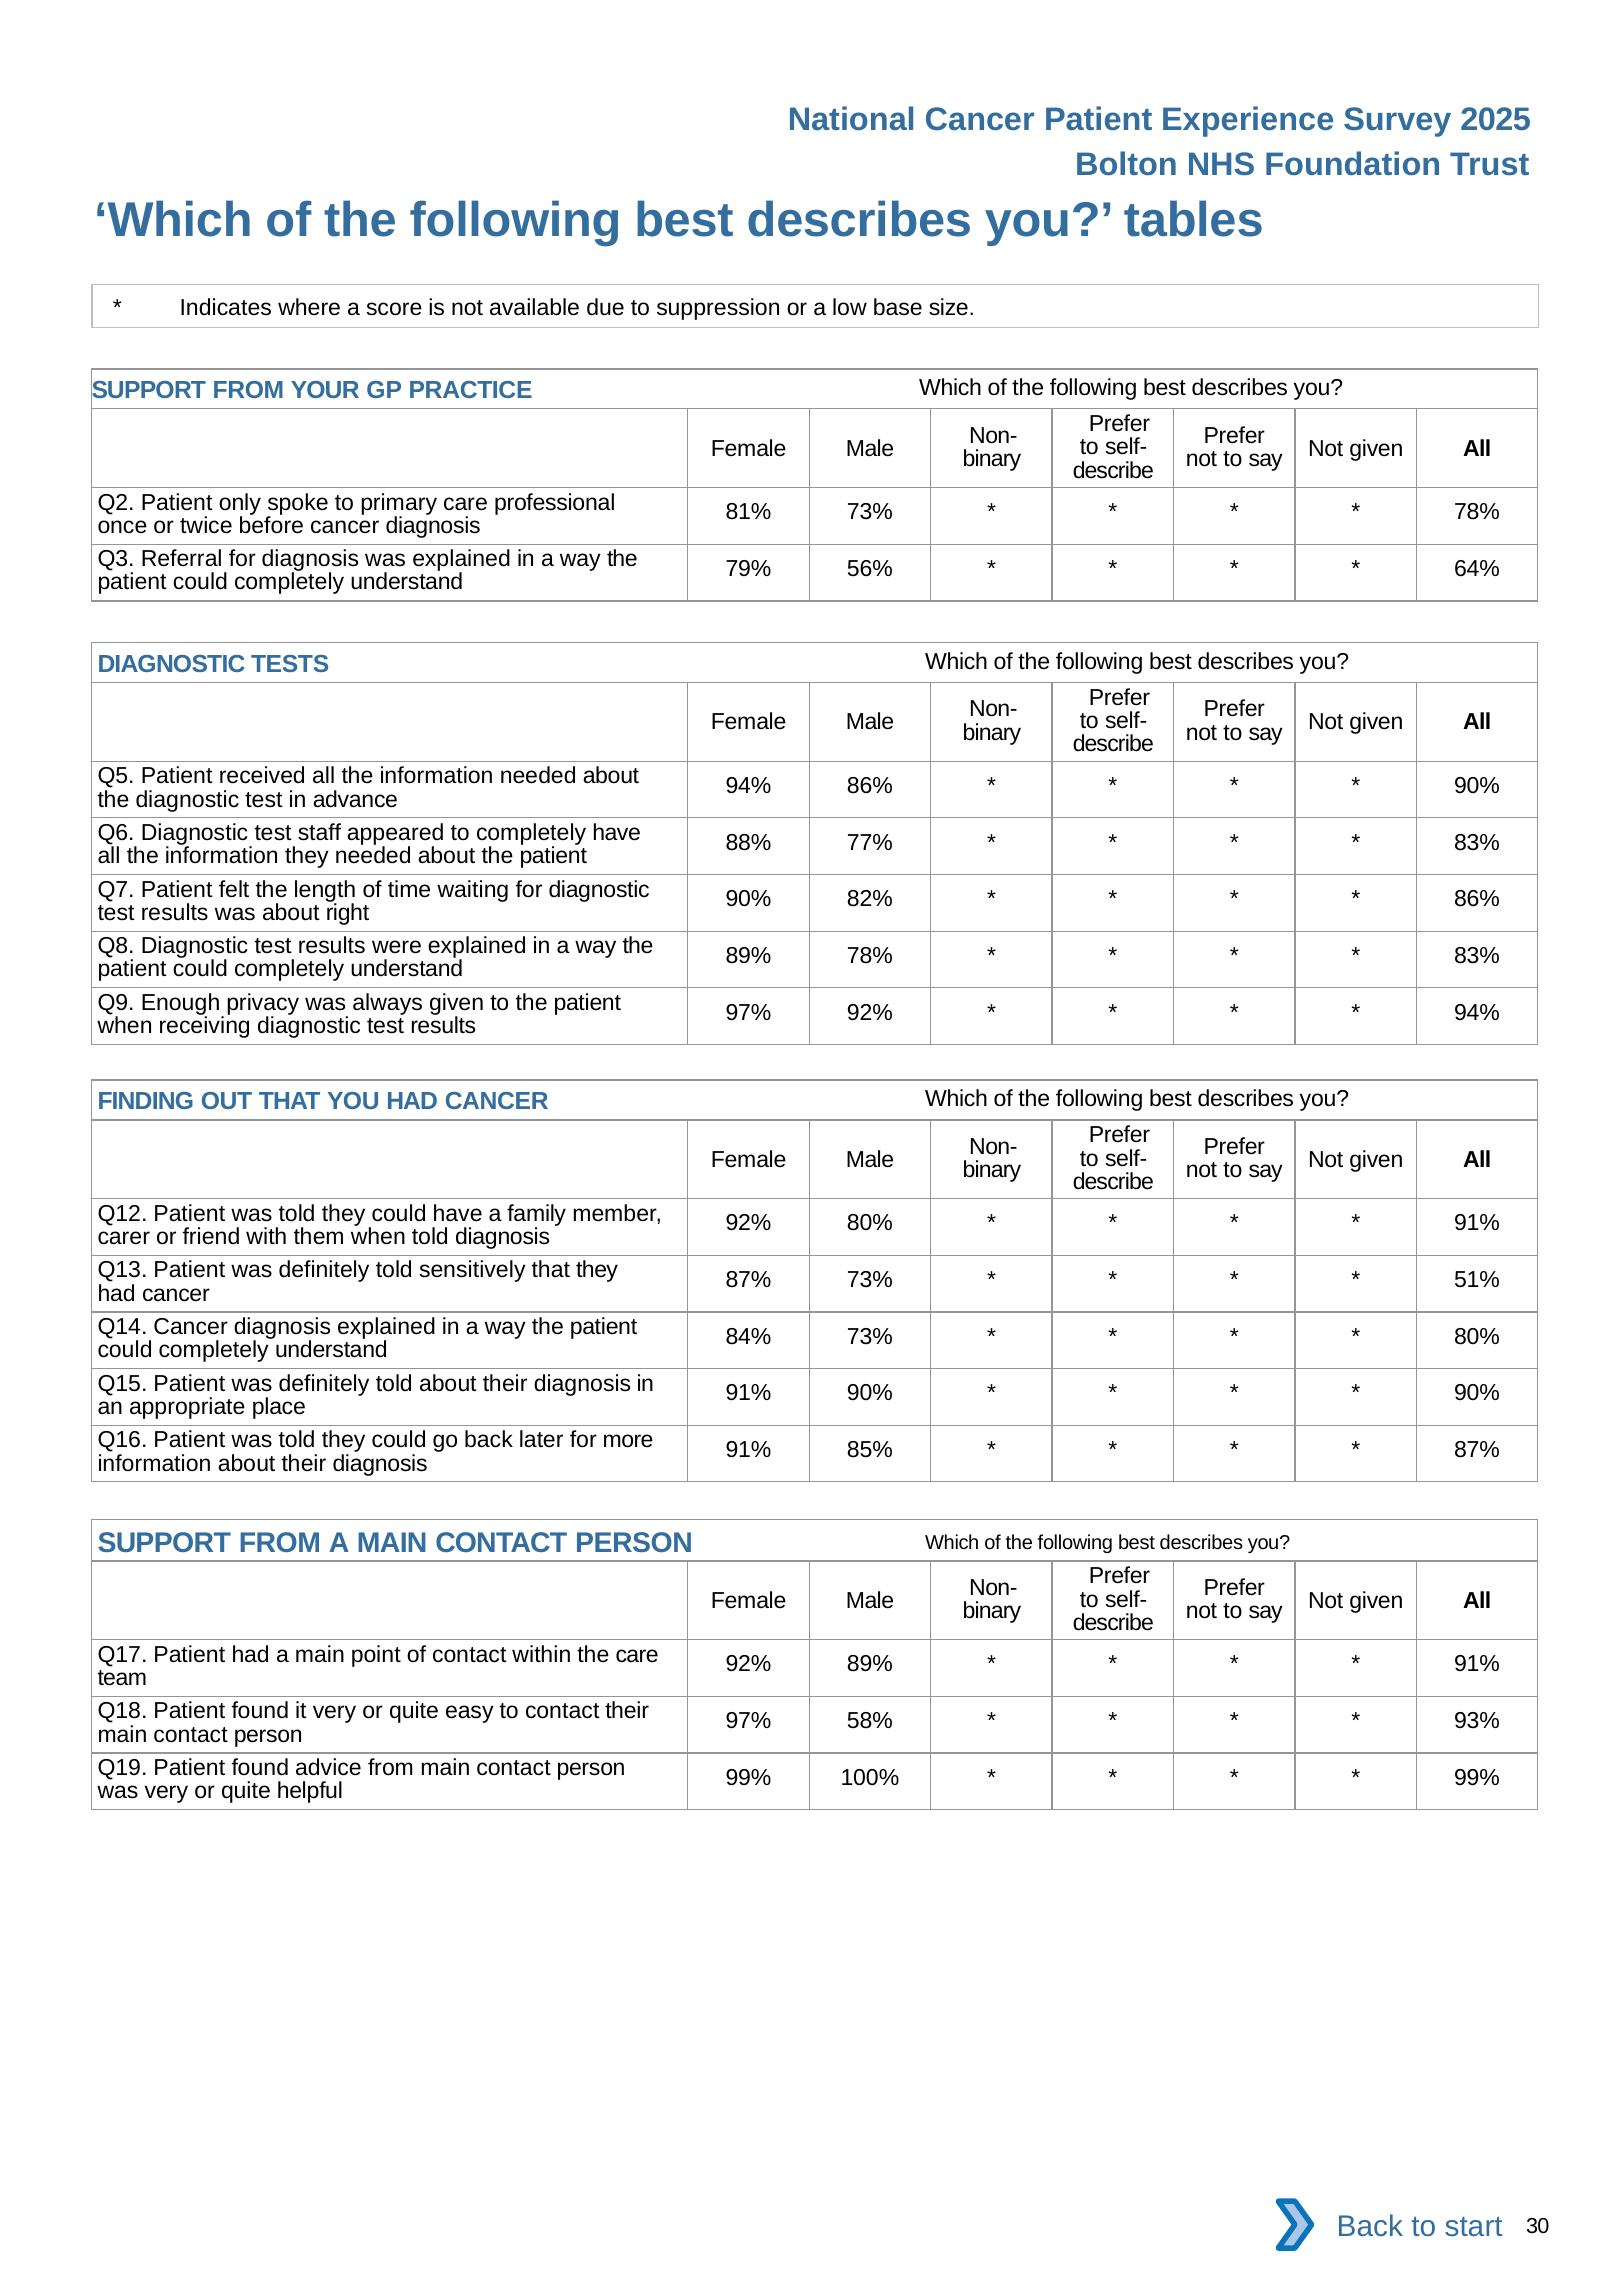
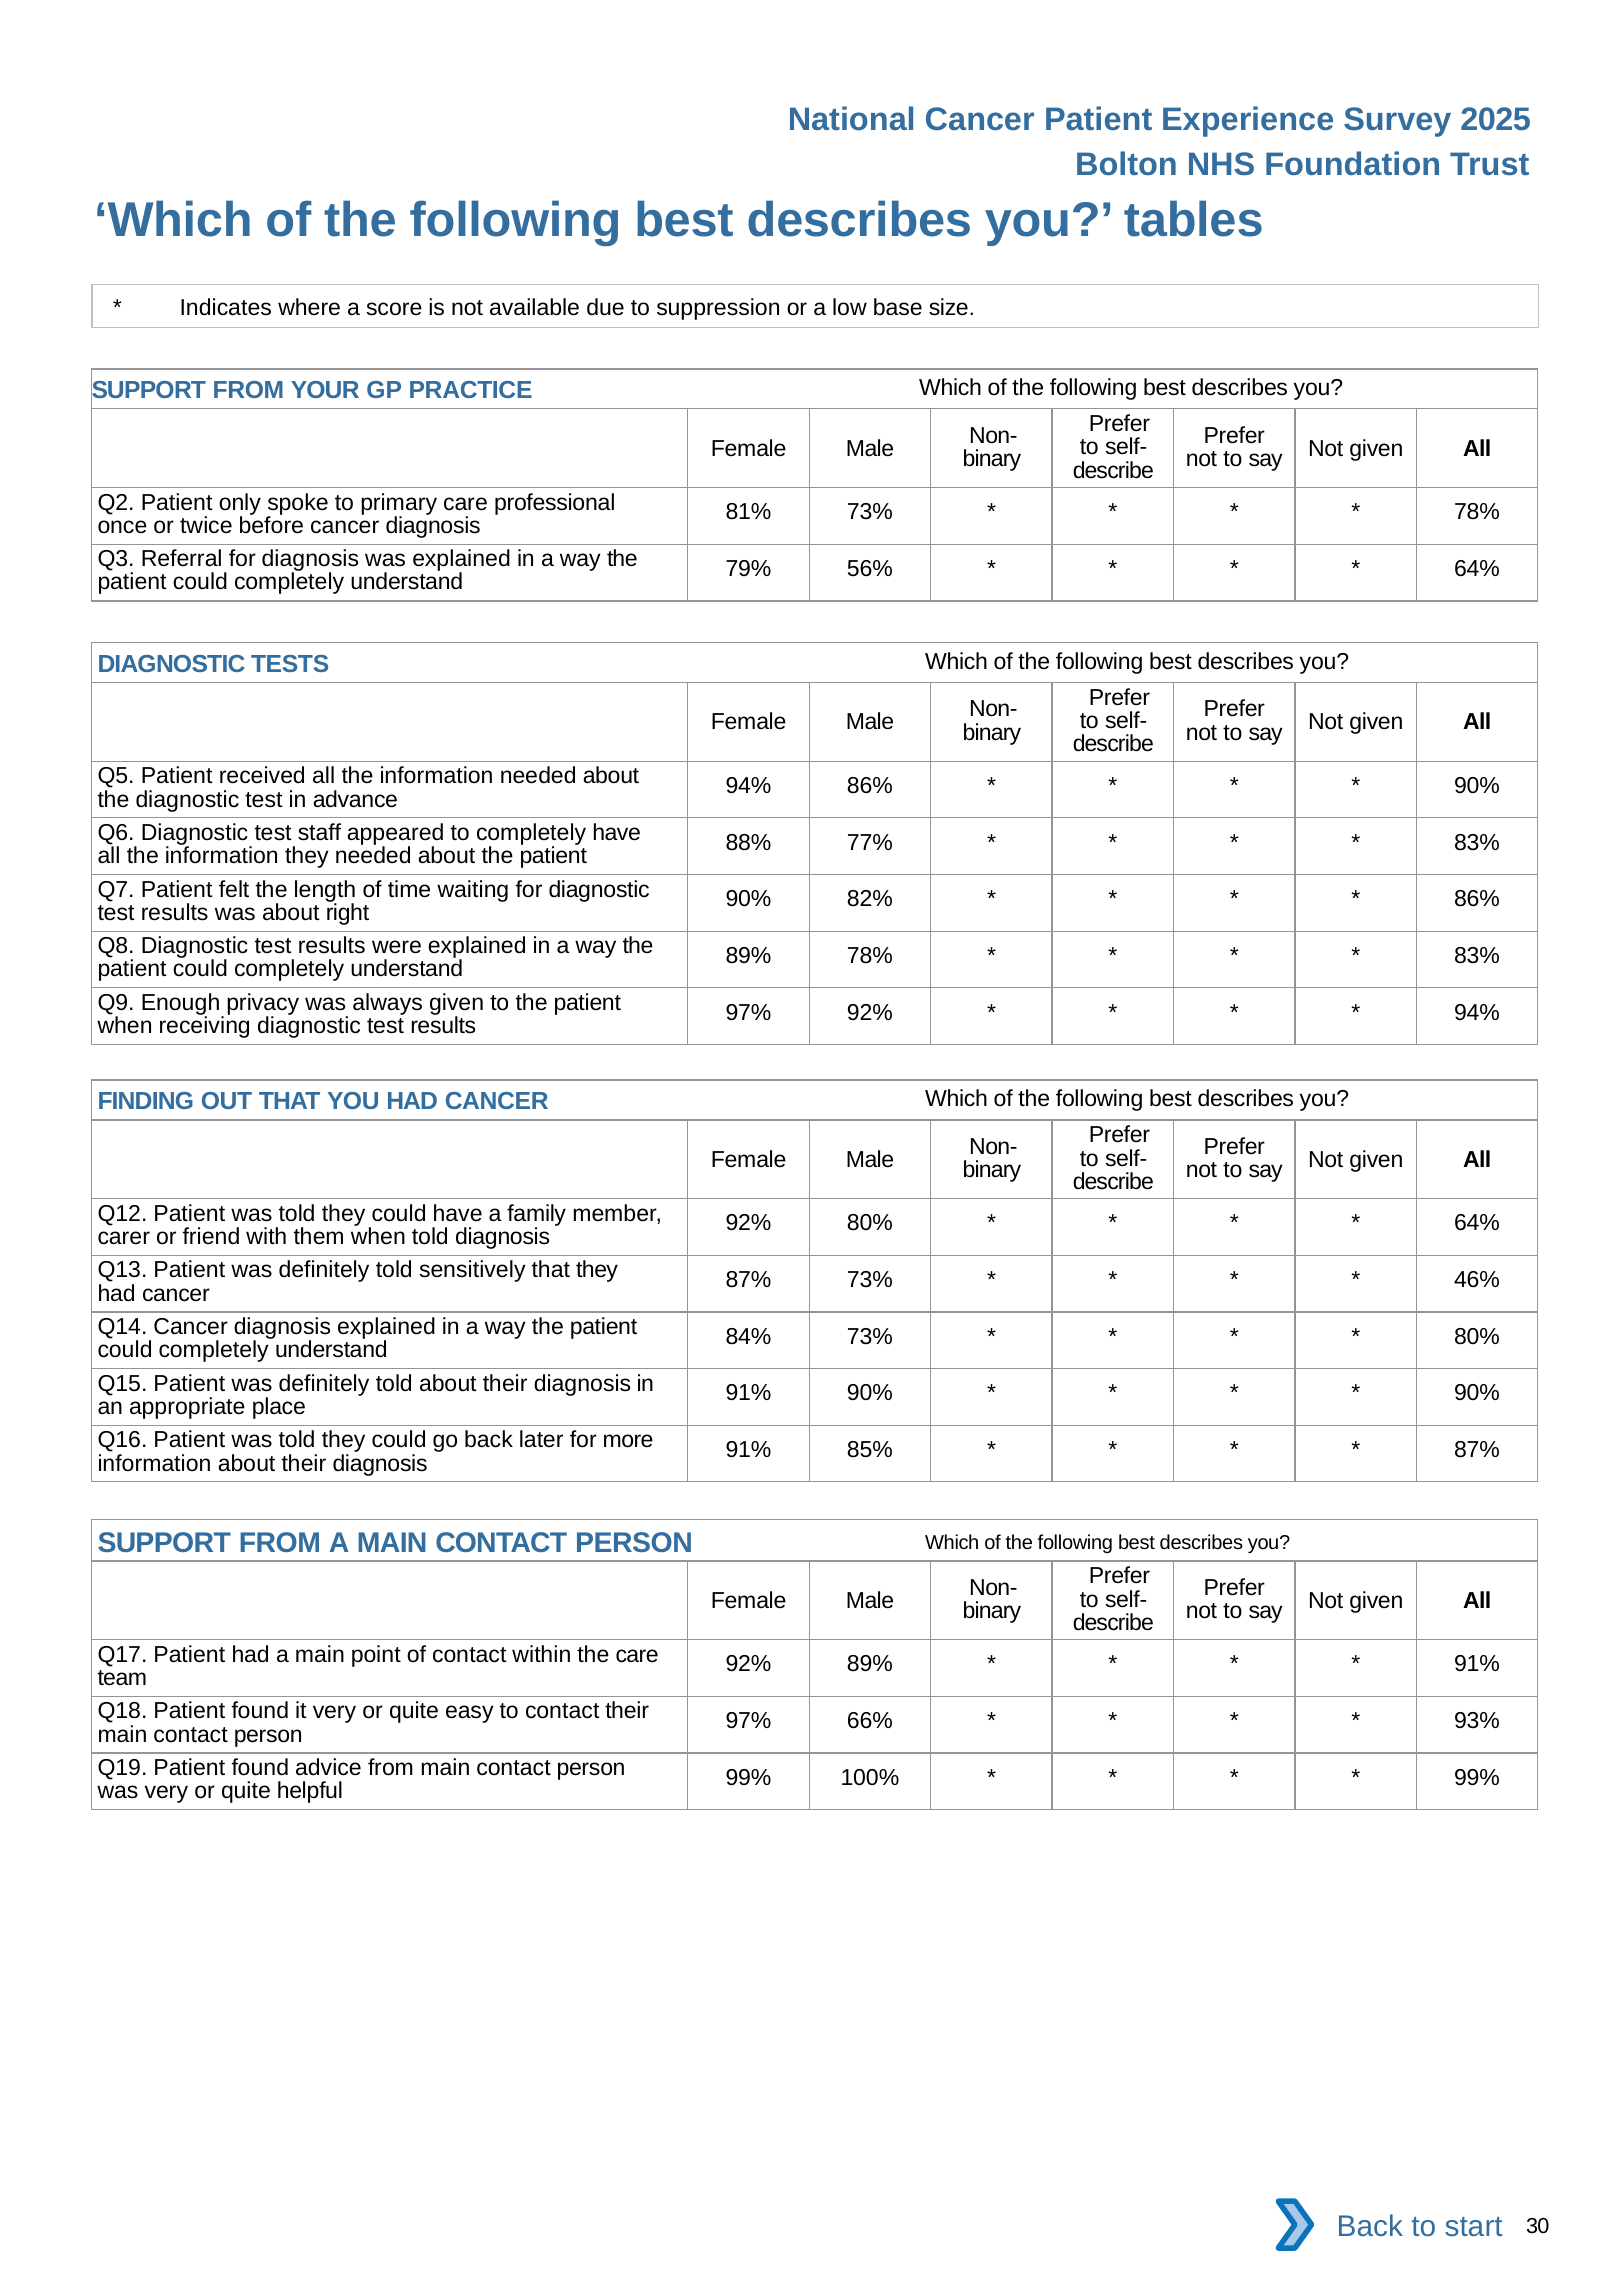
91%: 91% -> 64% (1477, 1223)
51%: 51% -> 46% (1477, 1280)
58%: 58% -> 66% (870, 1721)
